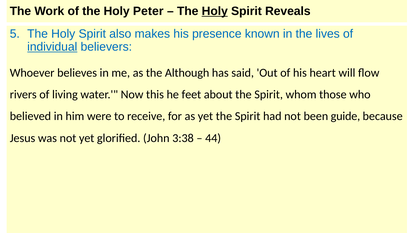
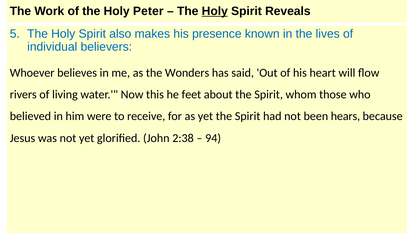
individual underline: present -> none (52, 47)
Although: Although -> Wonders (187, 73)
guide: guide -> hears (345, 116)
3:38: 3:38 -> 2:38 (183, 138)
44: 44 -> 94 (213, 138)
